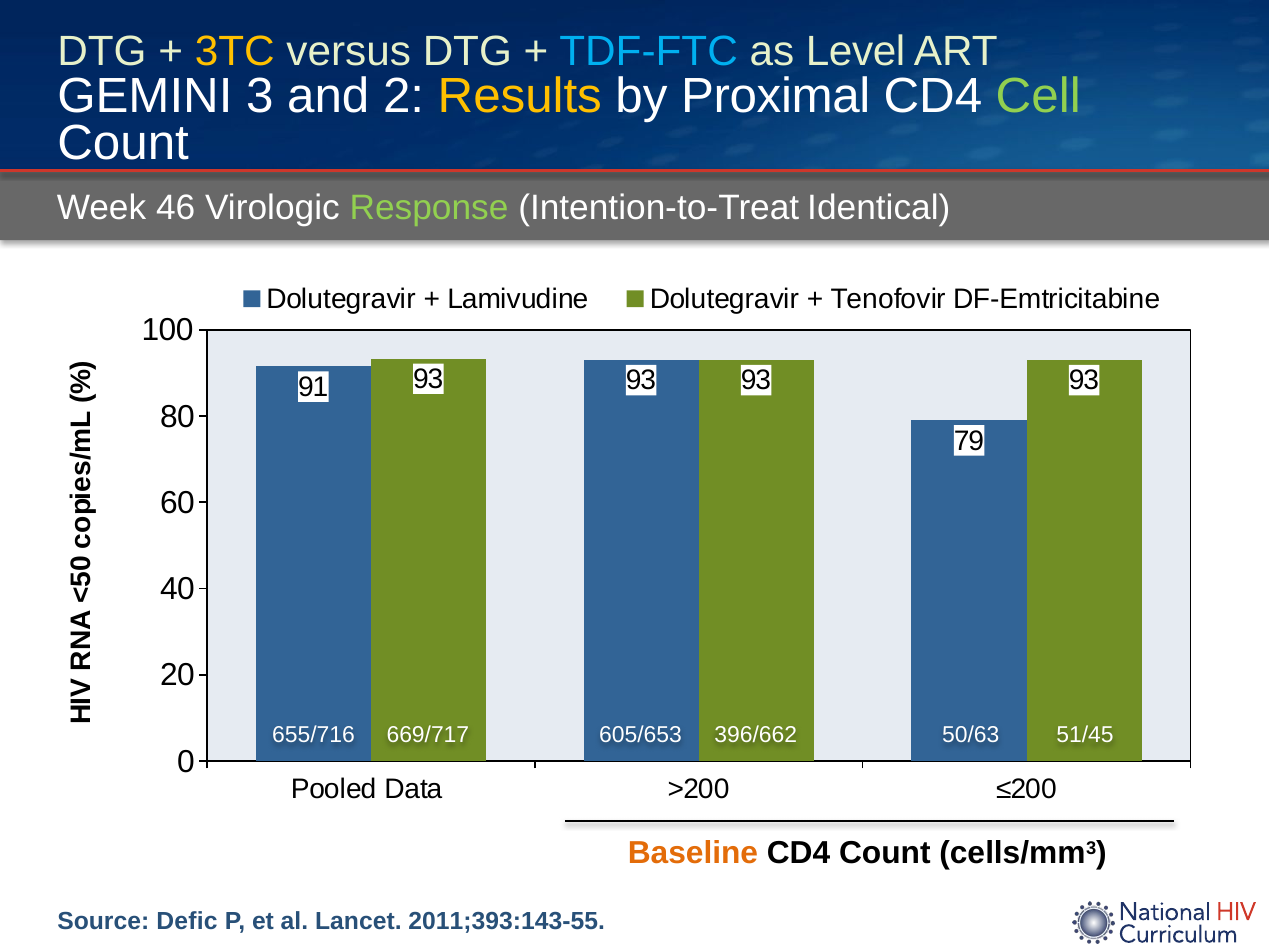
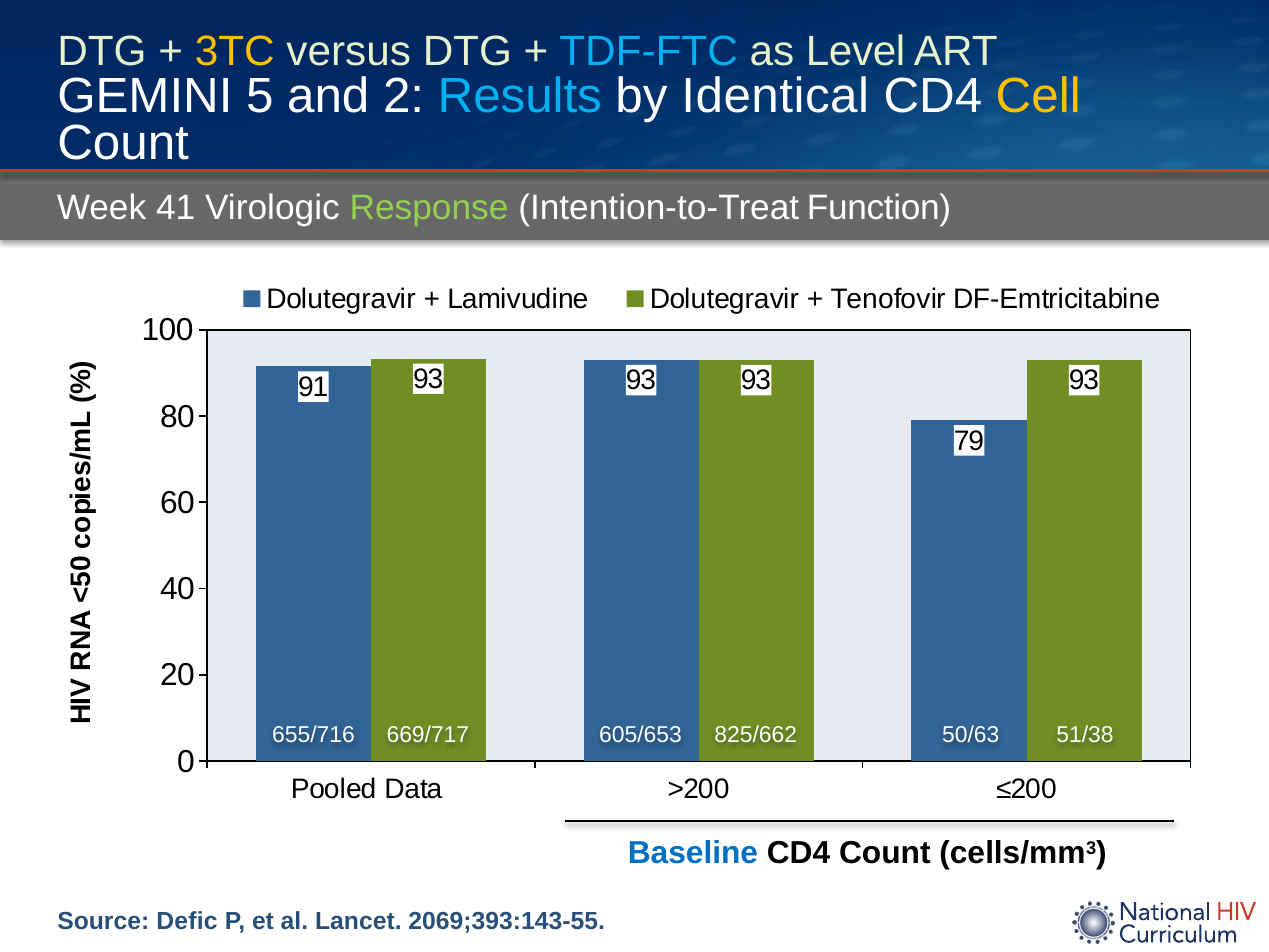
GEMINI 3: 3 -> 5 (260, 96)
Results colour: yellow -> light blue (520, 96)
Proximal: Proximal -> Identical (775, 96)
Cell colour: light green -> yellow (1038, 96)
46: 46 -> 41 (176, 208)
Identical: Identical -> Function (879, 208)
396/662: 396/662 -> 825/662 (756, 734)
51/45: 51/45 -> 51/38 (1085, 734)
Baseline colour: orange -> blue (693, 853)
2011;393:143-55: 2011;393:143-55 -> 2069;393:143-55 (507, 921)
